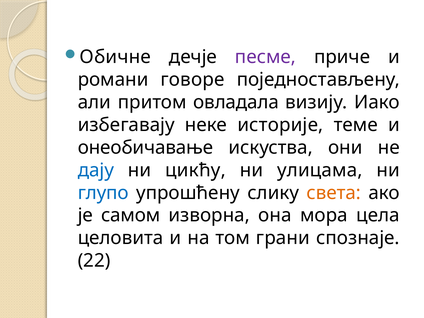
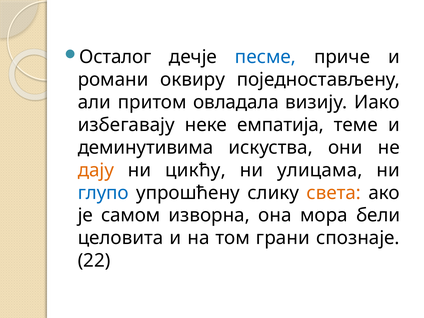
Обичне: Обичне -> Осталог (115, 57)
песме colour: purple -> blue (265, 57)
говоре: говоре -> оквиру (193, 80)
историје: историје -> емпатија (281, 125)
онеобичавање: онеобичавање -> деминутивима (145, 148)
дају colour: blue -> orange (96, 170)
цела: цела -> бели (378, 215)
